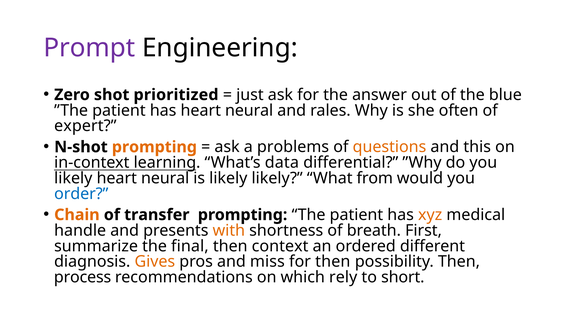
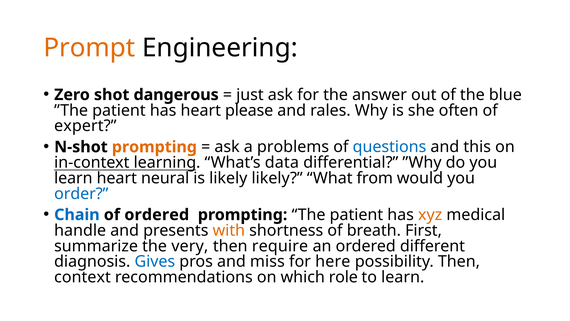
Prompt colour: purple -> orange (89, 48)
prioritized: prioritized -> dangerous (176, 95)
has heart neural: neural -> please (249, 110)
questions colour: orange -> blue (389, 147)
likely: likely -> learn (73, 178)
Chain colour: orange -> blue (77, 215)
of transfer: transfer -> ordered (157, 215)
final: final -> very (190, 246)
context: context -> require (280, 246)
Gives colour: orange -> blue (155, 261)
for then: then -> here (333, 261)
process: process -> context (82, 277)
rely: rely -> role (343, 277)
to short: short -> learn (403, 277)
